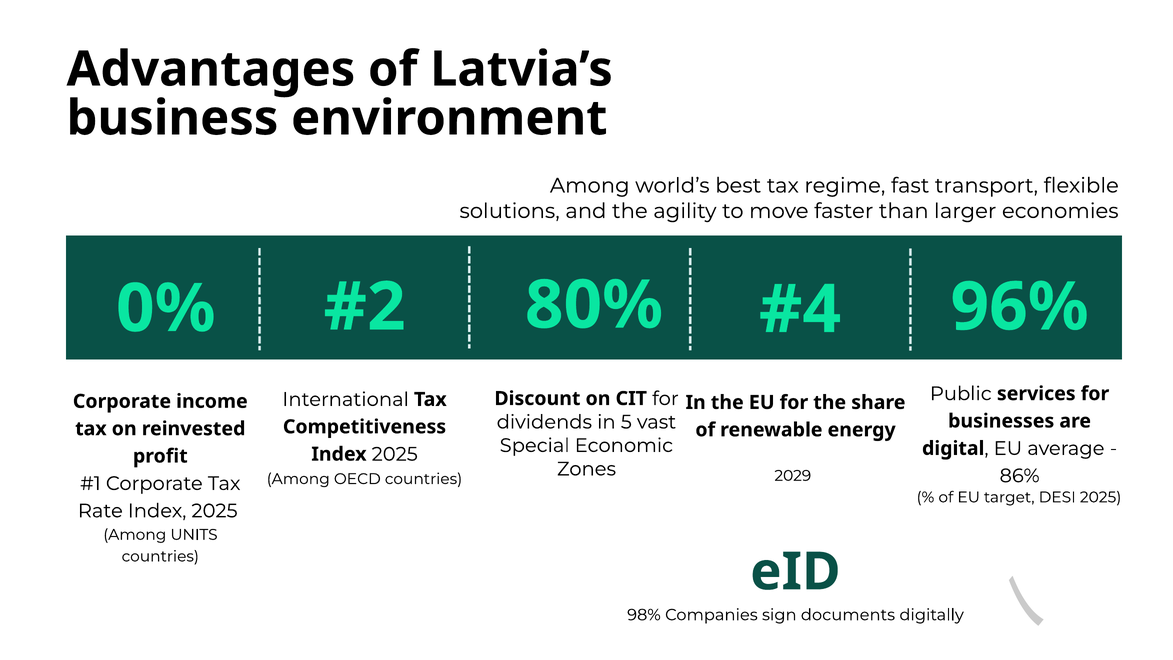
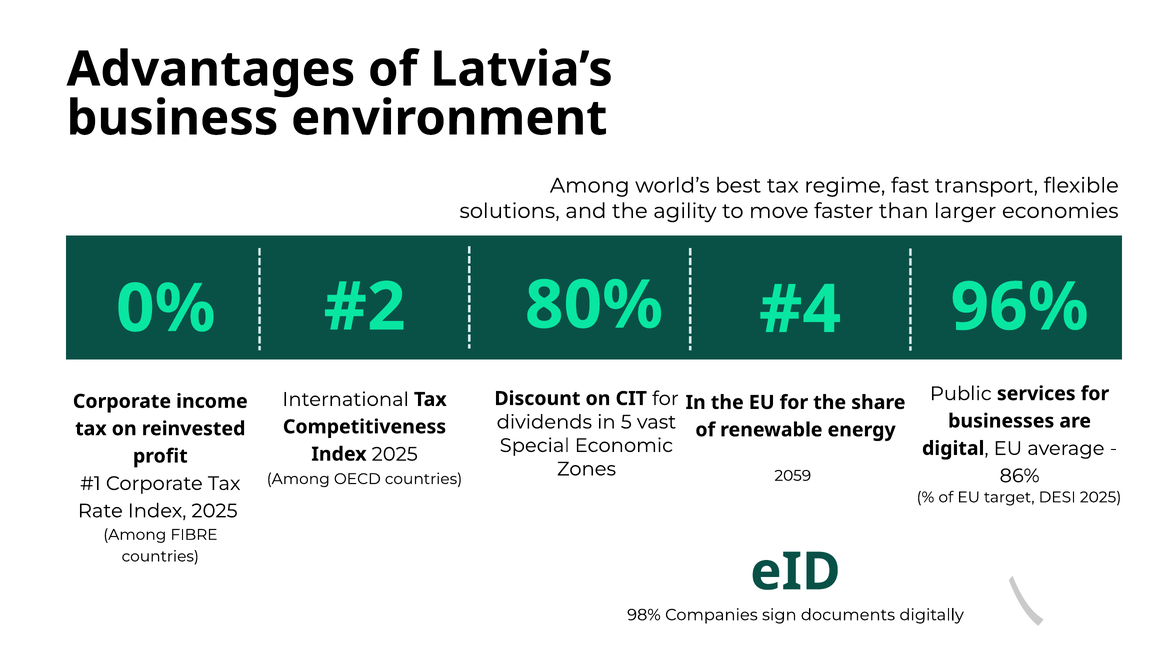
2029: 2029 -> 2059 (793, 476)
UNITS: UNITS -> FIBRE (194, 535)
